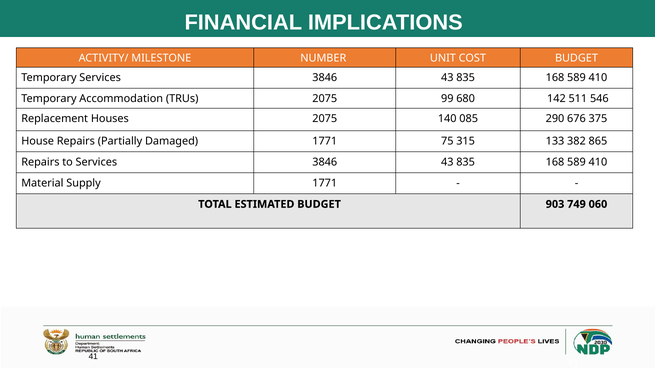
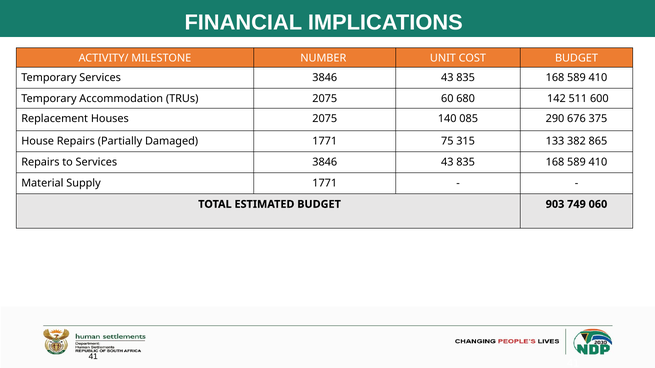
99: 99 -> 60 (447, 99)
546: 546 -> 600 (599, 99)
